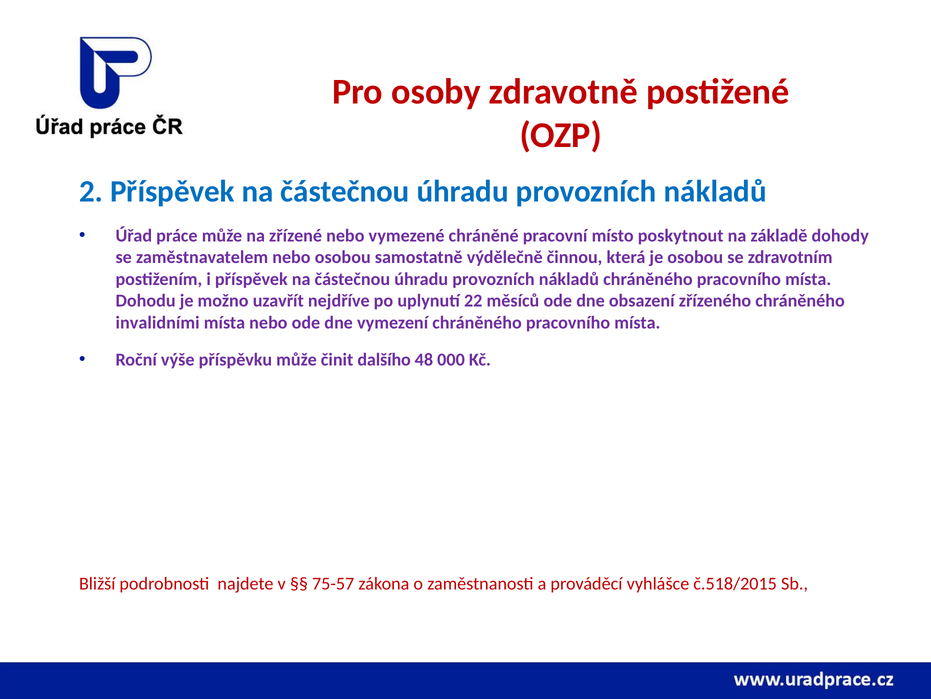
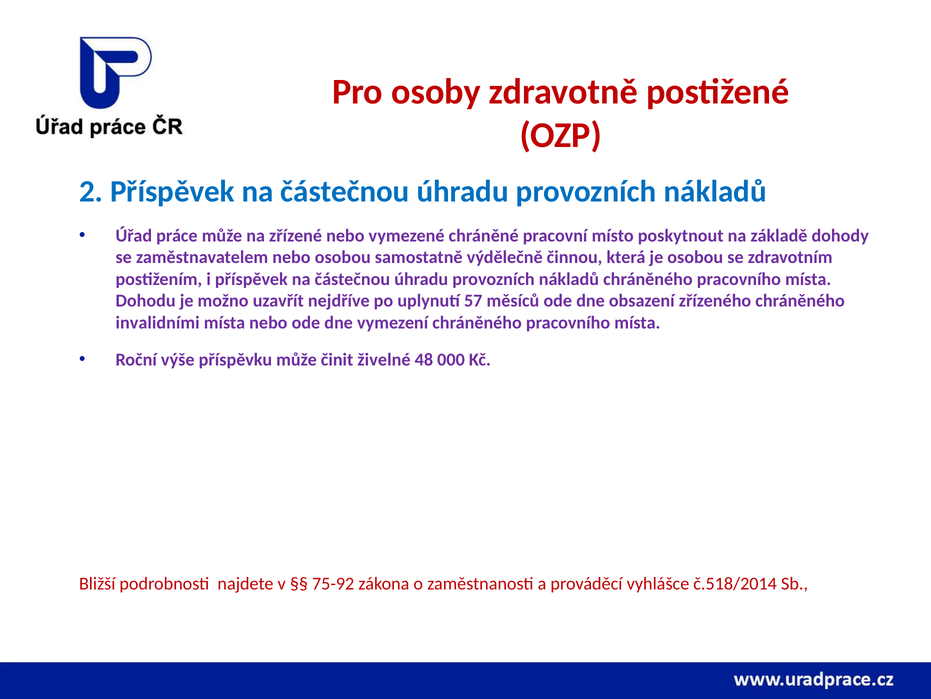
22: 22 -> 57 (473, 301)
dalšího: dalšího -> živelné (384, 360)
75-57: 75-57 -> 75-92 (333, 583)
č.518/2015: č.518/2015 -> č.518/2014 (735, 583)
